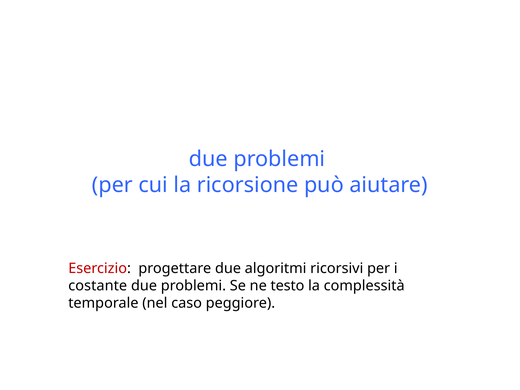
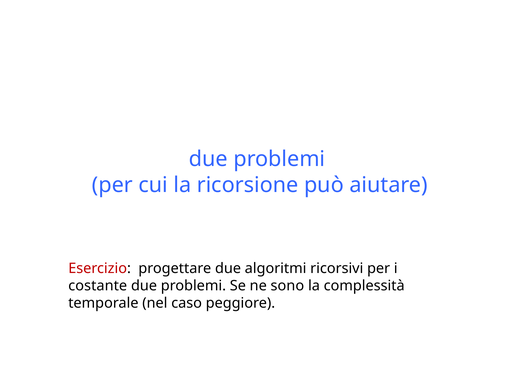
testo: testo -> sono (287, 286)
